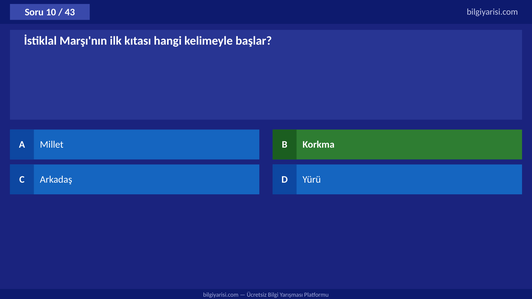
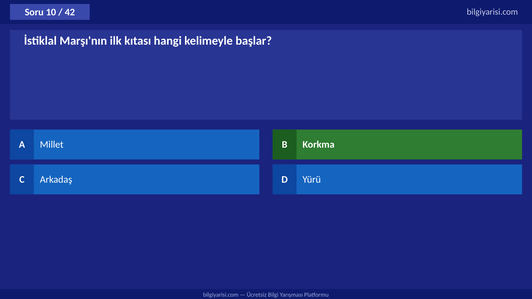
43: 43 -> 42 (70, 12)
